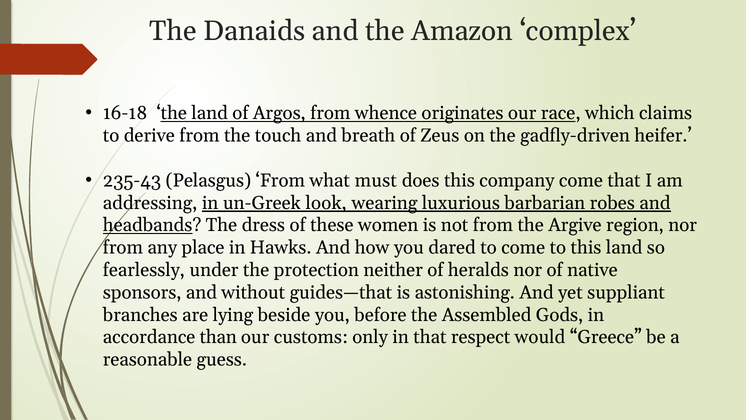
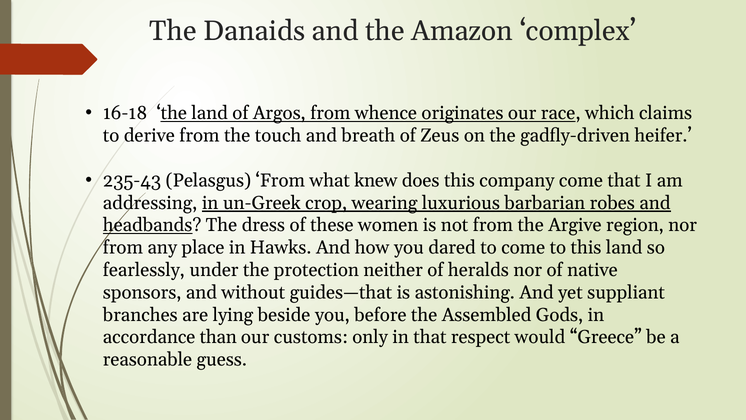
must: must -> knew (376, 180)
look: look -> crop (326, 203)
